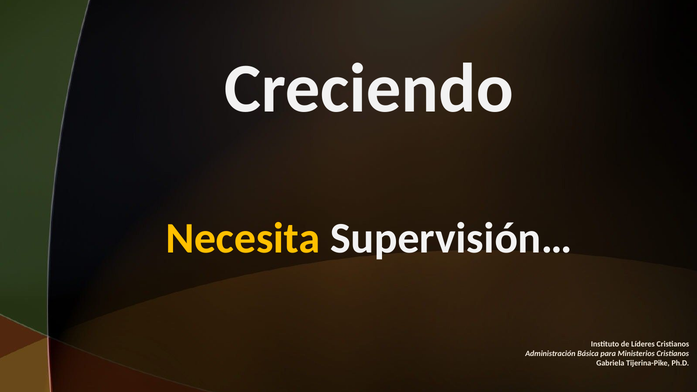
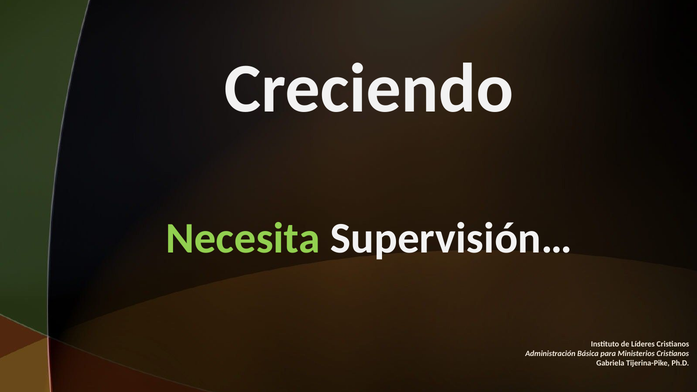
Necesita colour: yellow -> light green (243, 238)
